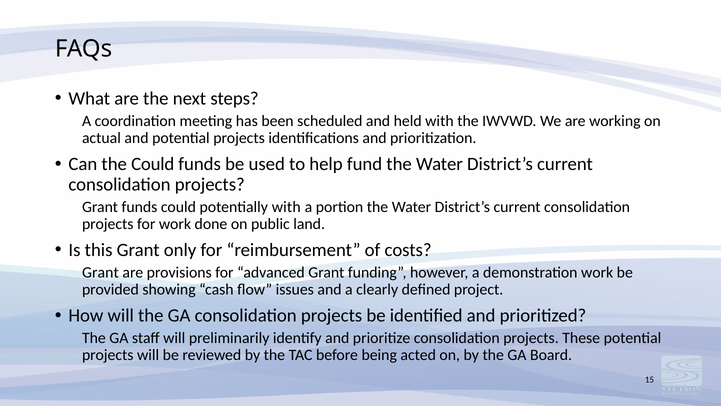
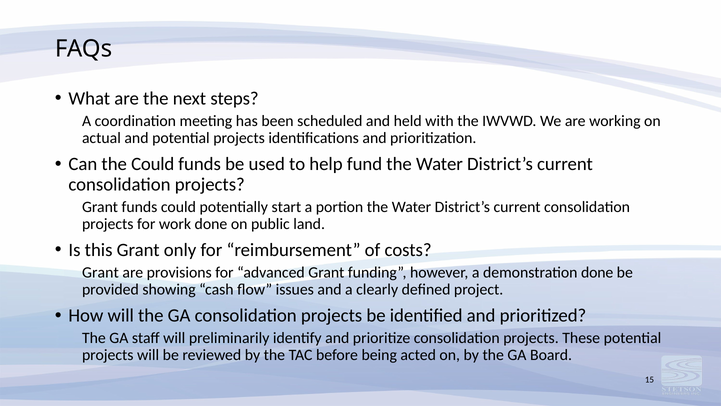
potentially with: with -> start (286, 207)
demonstration work: work -> done (597, 272)
